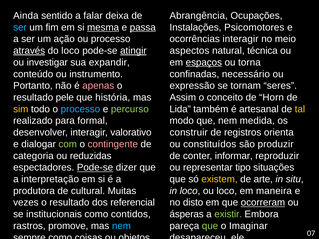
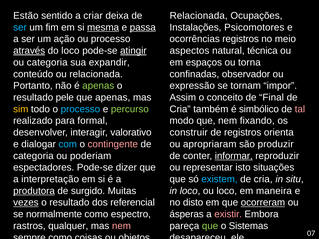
Ainda: Ainda -> Estão (26, 16)
falar: falar -> criar (93, 16)
Abrangência: Abrangência -> Relacionada (199, 16)
ocorrências interagir: interagir -> registros (241, 39)
ou investigar: investigar -> categoria (47, 62)
espaços underline: present -> none (204, 62)
ou instrumento: instrumento -> relacionada (96, 74)
necessário: necessário -> observador (246, 74)
apenas colour: pink -> light green (98, 86)
seres: seres -> impor (280, 86)
que história: história -> apenas (113, 98)
Horn: Horn -> Final (272, 98)
Lida: Lida -> Cria (180, 109)
artesanal: artesanal -> simbólico (259, 109)
tal colour: yellow -> pink (300, 109)
medida: medida -> fixando (257, 121)
com colour: light green -> light blue (68, 144)
constituídos: constituídos -> apropriaram (210, 144)
reduzidas: reduzidas -> poderiam (91, 156)
informar underline: none -> present (234, 156)
Pode-se underline: present -> none (95, 168)
tipo: tipo -> isto (243, 168)
existem colour: yellow -> light blue (219, 179)
arte: arte -> cria (263, 179)
produtora underline: none -> present (34, 191)
cultural: cultural -> surgido (88, 191)
vezes underline: none -> present (26, 203)
institucionais: institucionais -> normalmente (54, 214)
contidos: contidos -> espectro (131, 214)
existir colour: light green -> pink (228, 214)
promove: promove -> qualquer (68, 226)
nem colour: light blue -> pink (121, 226)
Imaginar: Imaginar -> Sistemas (248, 226)
